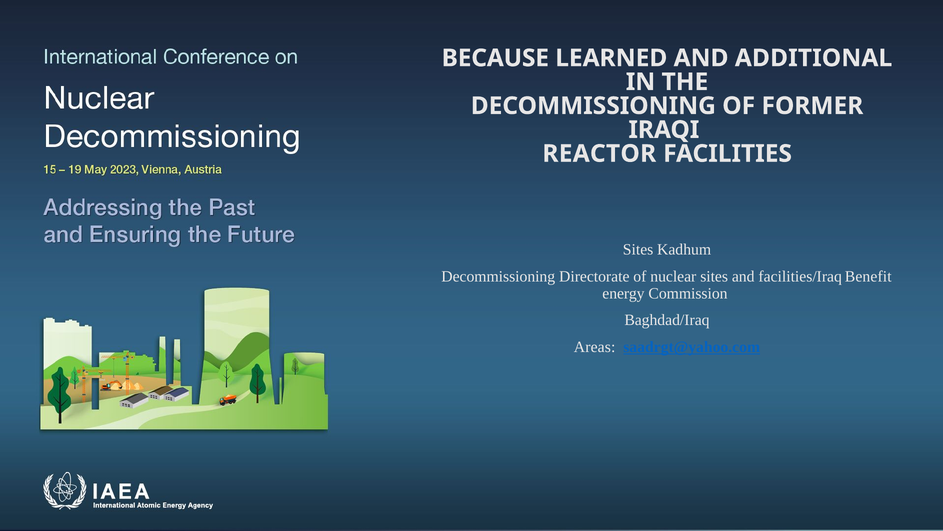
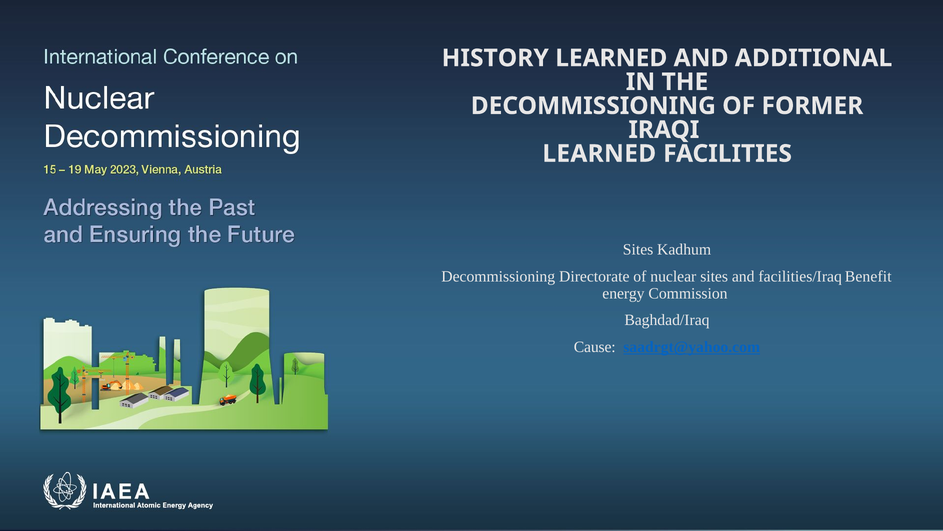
BECAUSE: BECAUSE -> HISTORY (495, 58)
REACTOR: REACTOR -> LEARNED (599, 154)
Areas: Areas -> Cause (595, 347)
